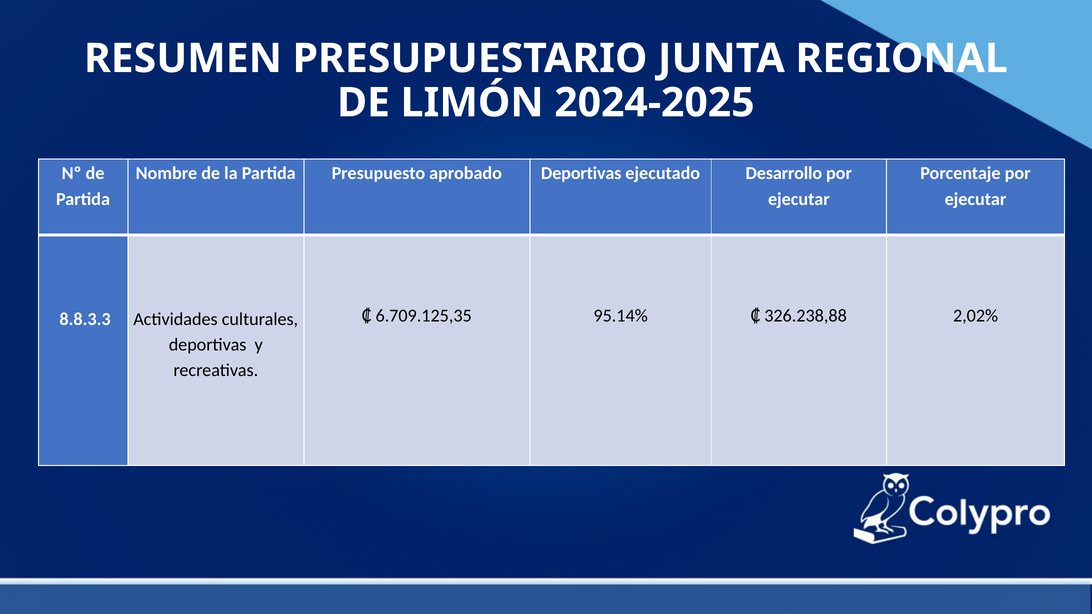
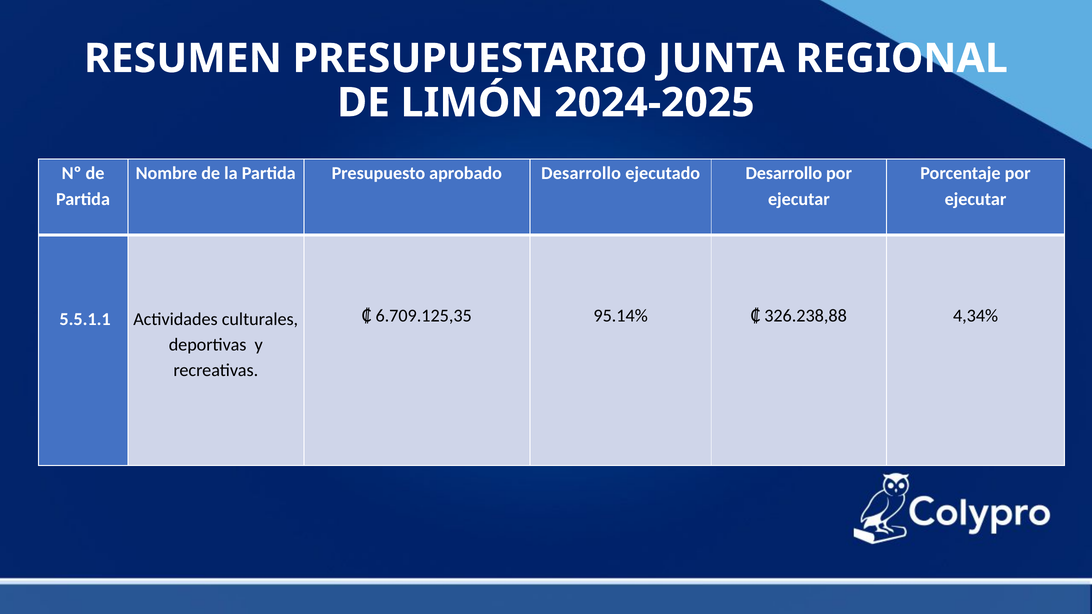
aprobado Deportivas: Deportivas -> Desarrollo (581, 174)
2,02%: 2,02% -> 4,34% (976, 316)
8.8.3.3: 8.8.3.3 -> 5.5.1.1 (85, 319)
